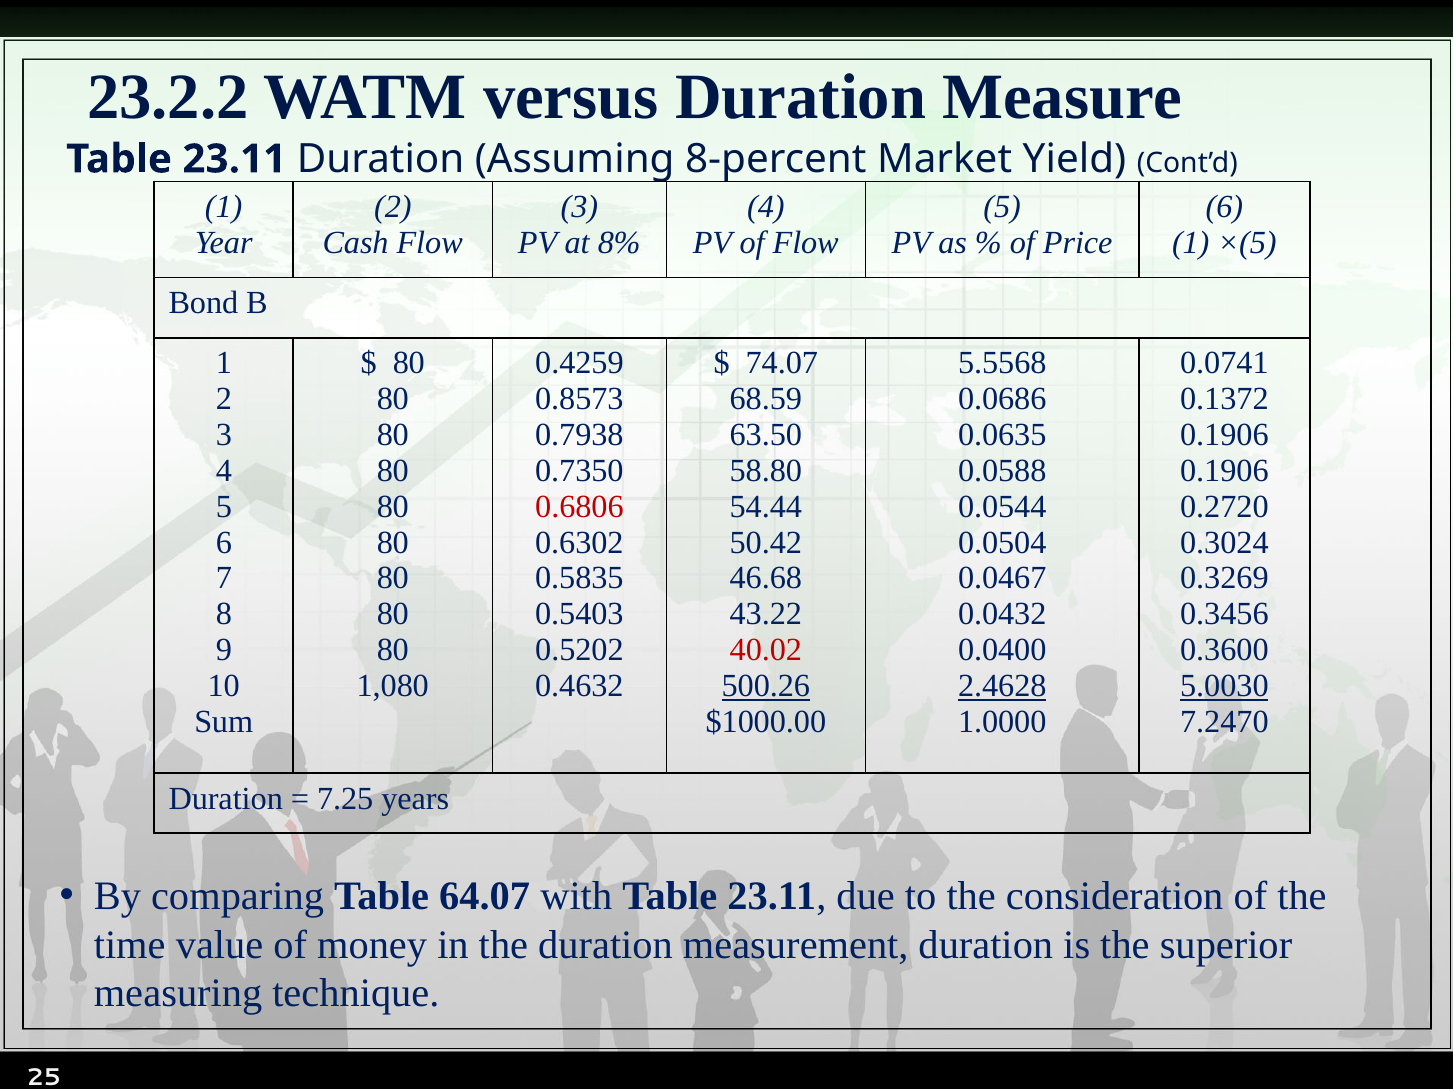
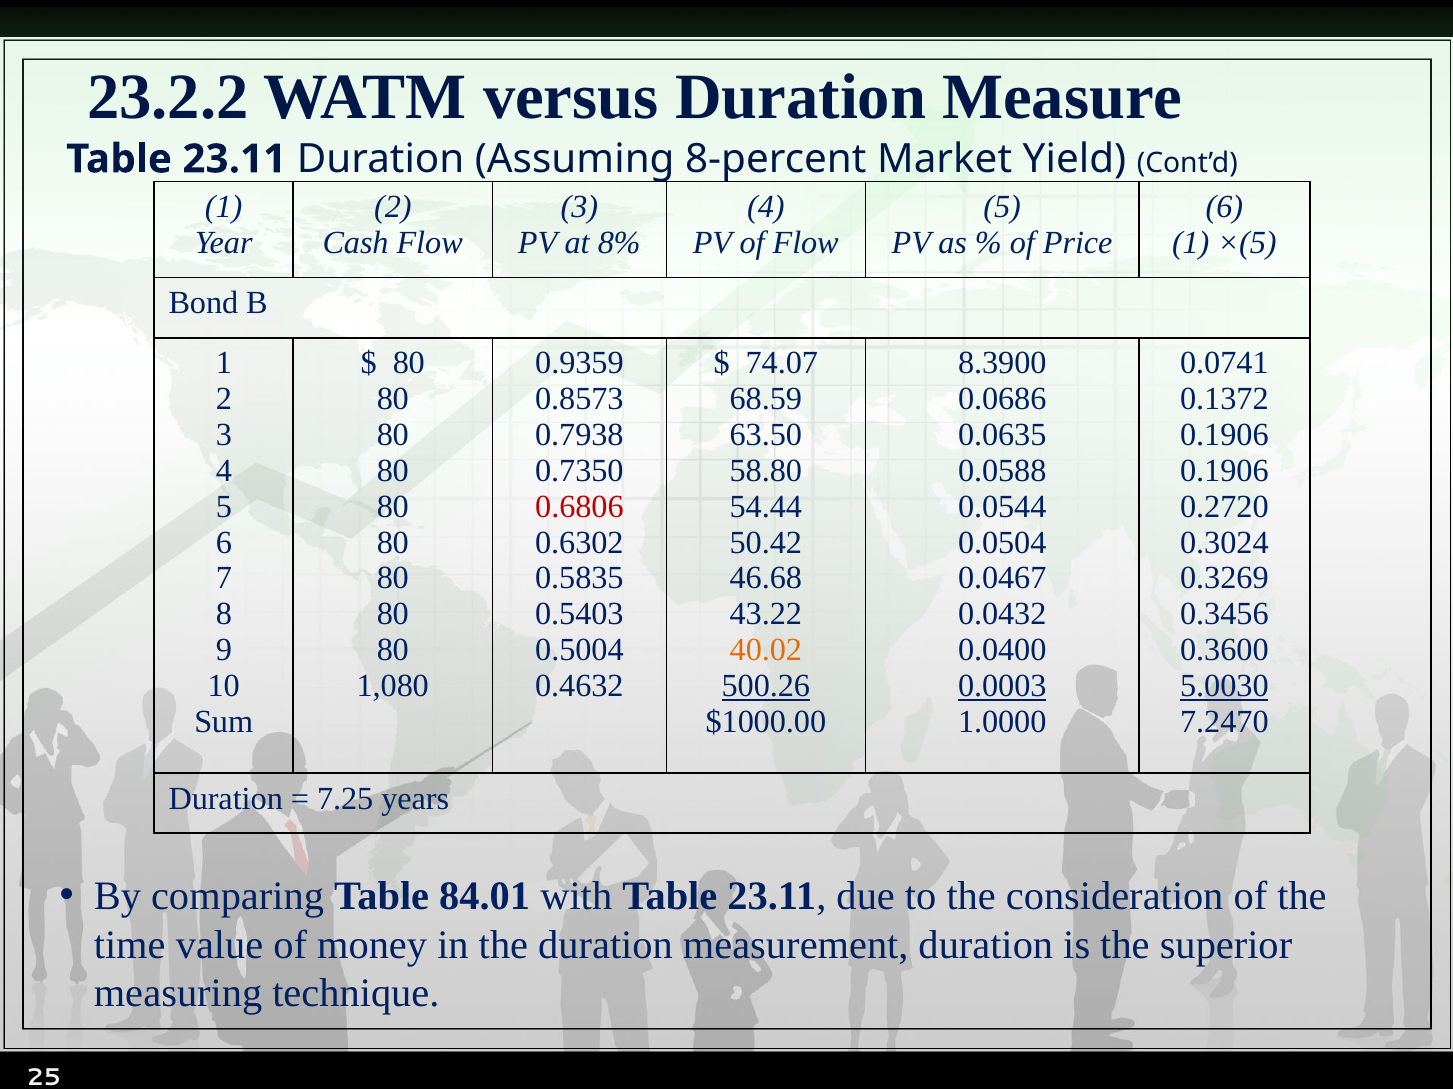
0.4259: 0.4259 -> 0.9359 (579, 363)
5.5568: 5.5568 -> 8.3900 (1002, 363)
0.5202: 0.5202 -> 0.5004 (579, 650)
40.02 colour: red -> orange (766, 650)
2.4628: 2.4628 -> 0.0003 (1002, 686)
64.07: 64.07 -> 84.01 (485, 897)
